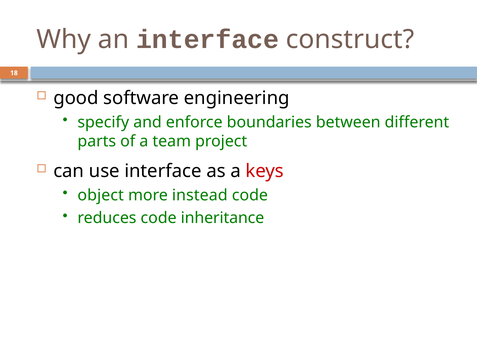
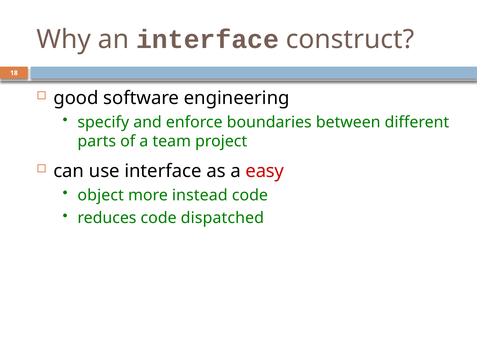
keys: keys -> easy (265, 171)
inheritance: inheritance -> dispatched (222, 218)
